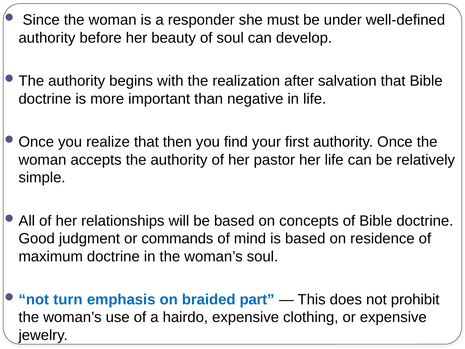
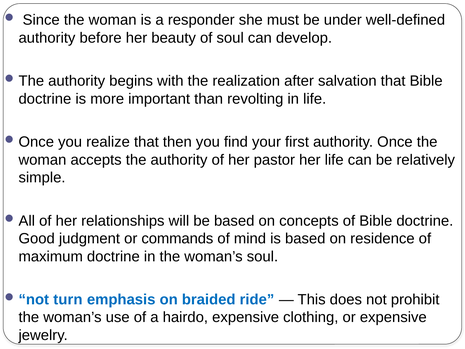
negative: negative -> revolting (255, 99)
part: part -> ride (257, 299)
